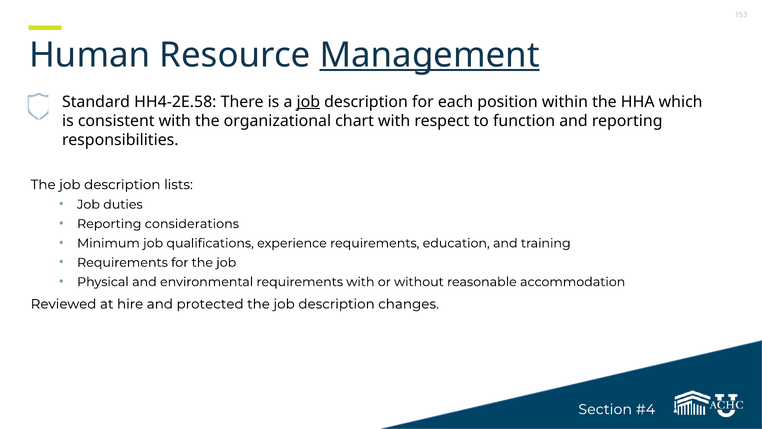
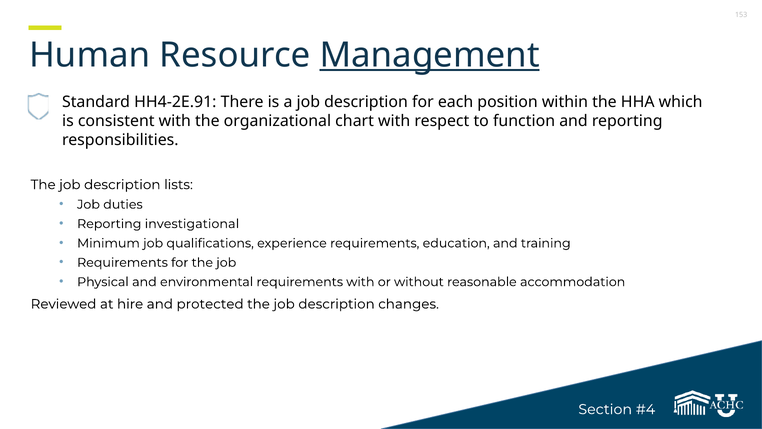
HH4-2E.58: HH4-2E.58 -> HH4-2E.91 (175, 102)
job underline: present -> none (308, 102)
considerations: considerations -> investigational (192, 224)
